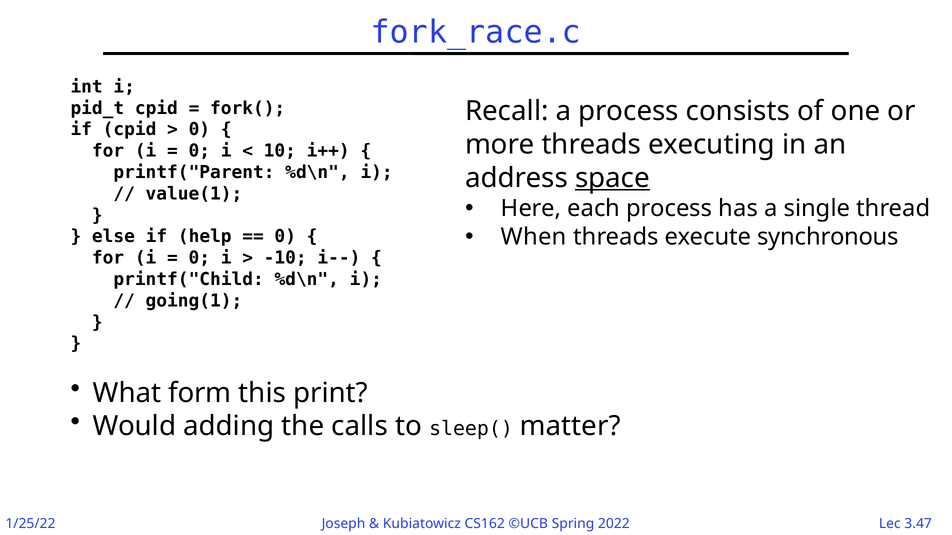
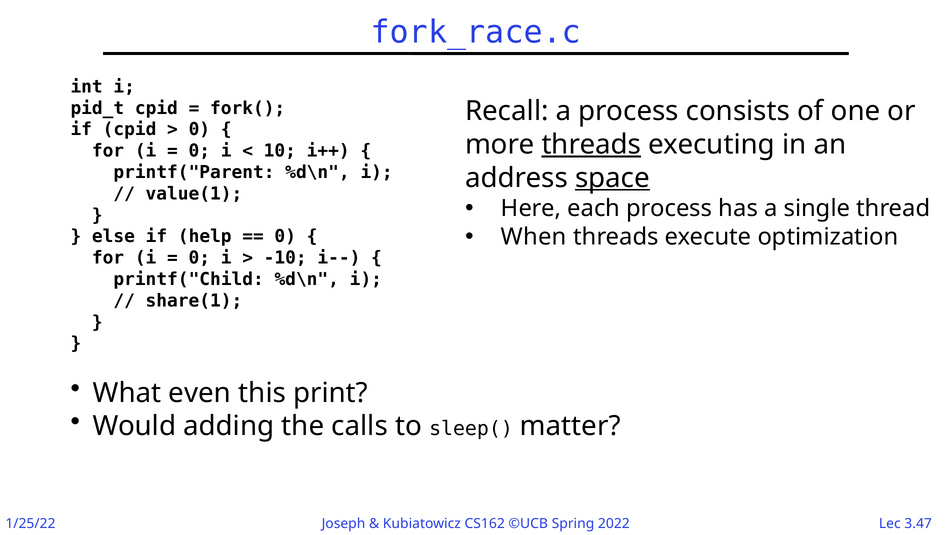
threads underline: none -> present (591, 145)
synchronous: synchronous -> optimization (828, 237)
going(1: going(1 -> share(1 (194, 301)
form: form -> even (200, 393)
